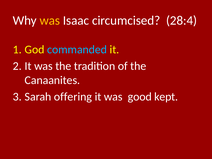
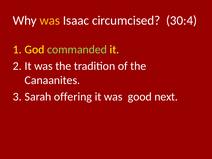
28:4: 28:4 -> 30:4 (182, 21)
commanded colour: light blue -> light green (77, 50)
kept: kept -> next (166, 97)
